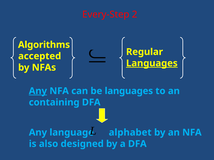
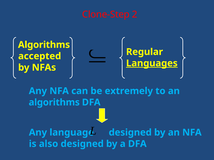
Every-Step: Every-Step -> Clone-Step (106, 15)
Any underline: present -> none (38, 91)
be languages: languages -> extremely (129, 91)
containing: containing -> algorithms (54, 103)
language alphabet: alphabet -> designed (130, 133)
